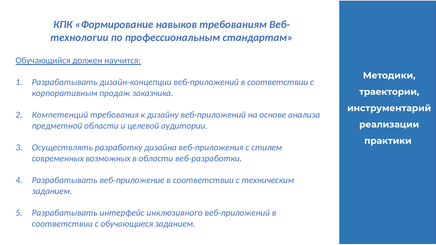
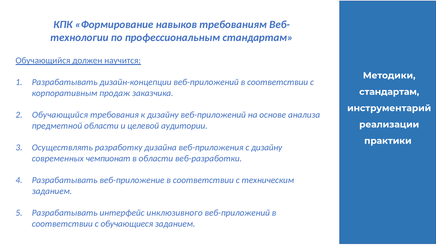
траектории: траектории -> стандартам (389, 92)
Компетенций: Компетенций -> Обучающийся (60, 115)
с стилем: стилем -> дизайну (267, 148)
возможных: возможных -> чемпионат (108, 159)
